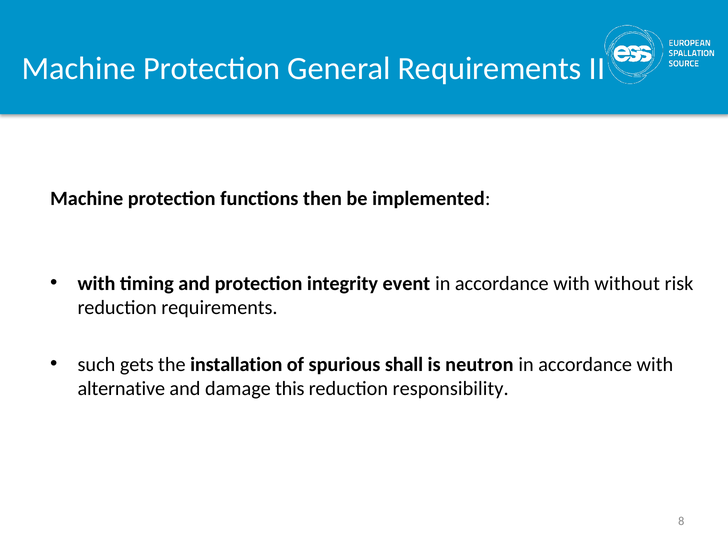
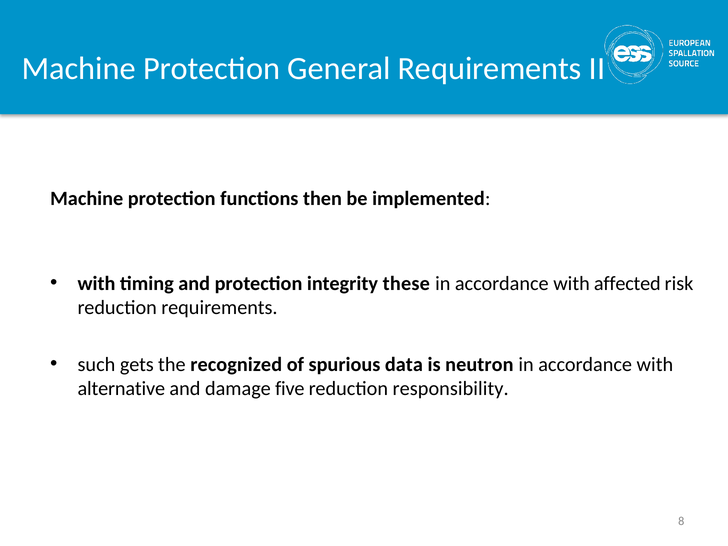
event: event -> these (406, 283)
without: without -> affected (627, 283)
installation: installation -> recognized (236, 364)
shall: shall -> data (404, 364)
this: this -> five (290, 389)
